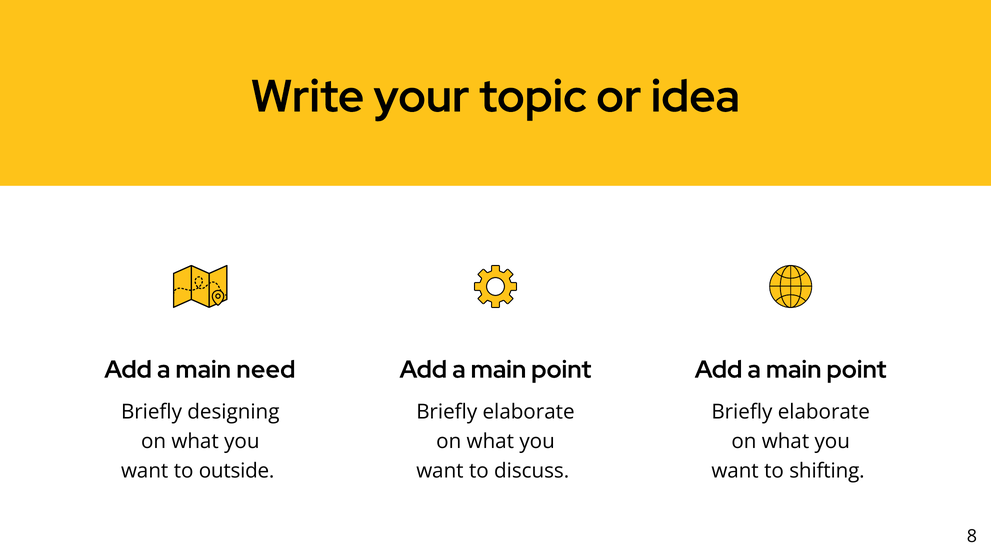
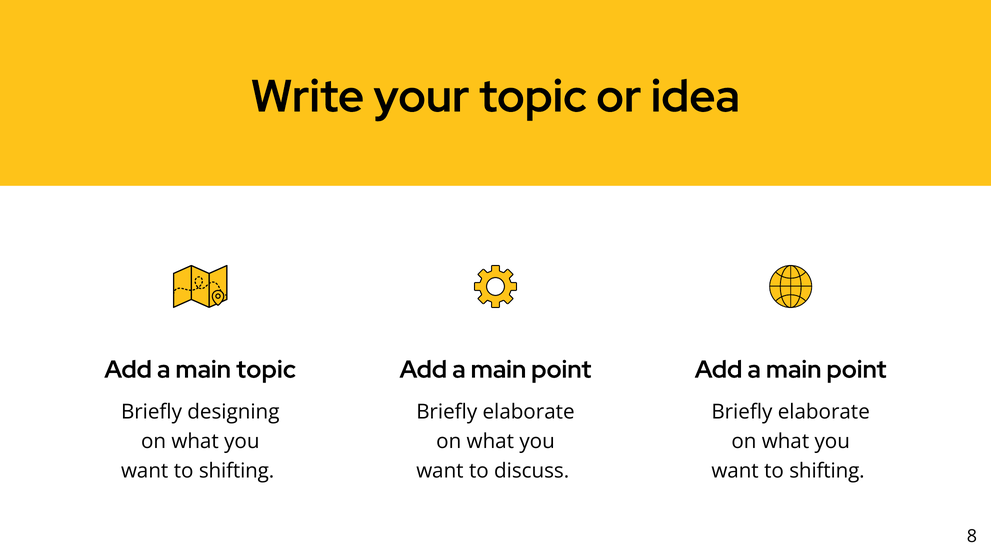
main need: need -> topic (266, 370)
outside: outside -> shifting (237, 472)
